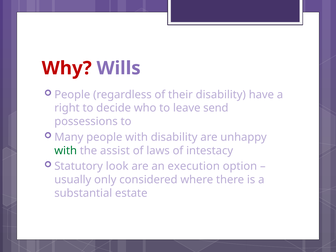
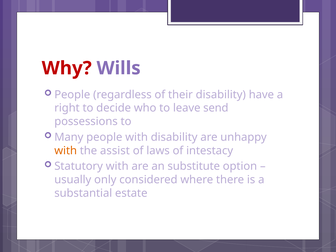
with colour: green -> orange (66, 151)
Statutory look: look -> with (117, 166)
execution: execution -> substitute (194, 166)
